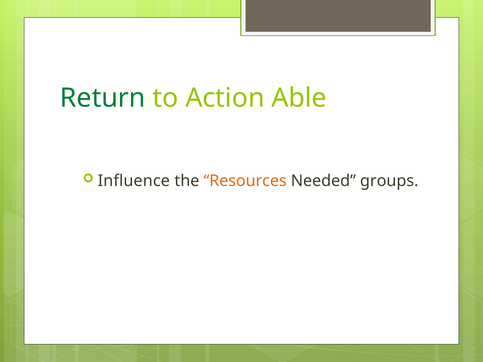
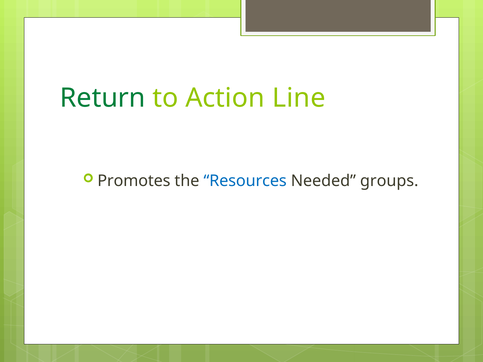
Able: Able -> Line (299, 98)
Influence: Influence -> Promotes (134, 181)
Resources colour: orange -> blue (245, 181)
